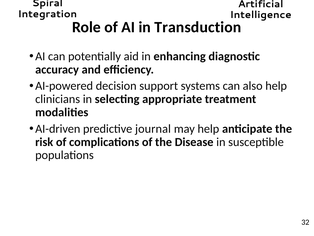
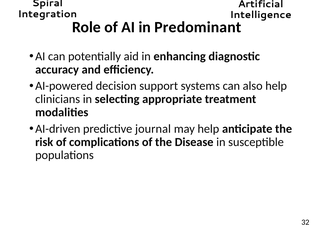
Transduction: Transduction -> Predominant (198, 27)
